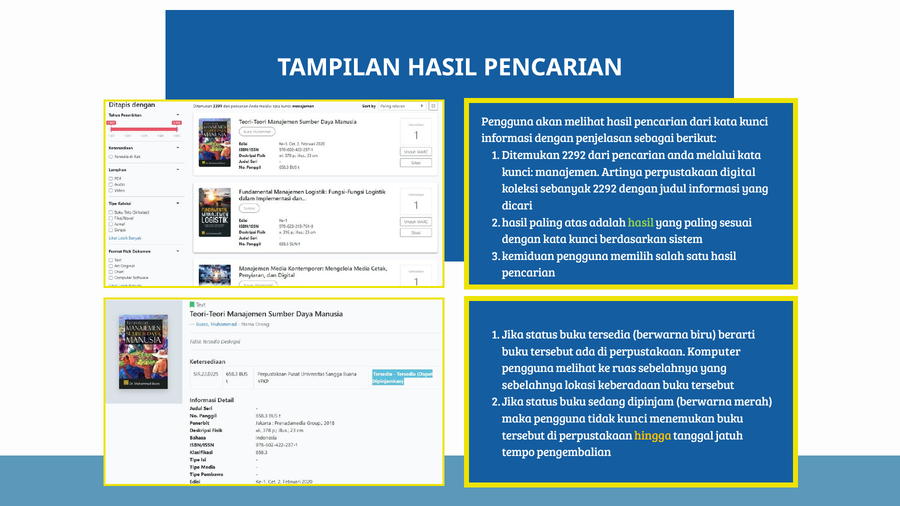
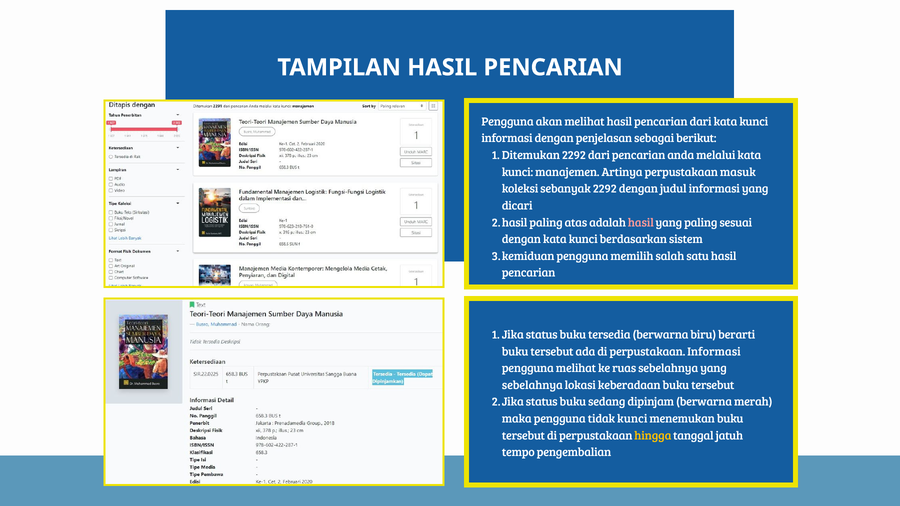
digital: digital -> masuk (738, 172)
hasil colour: light green -> pink (641, 223)
perpustakaan Komputer: Komputer -> Informasi (714, 352)
